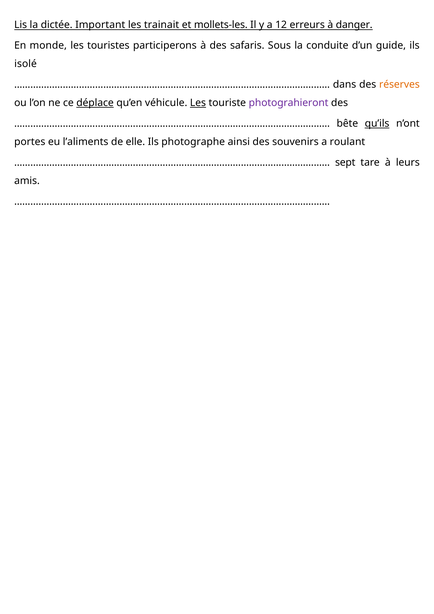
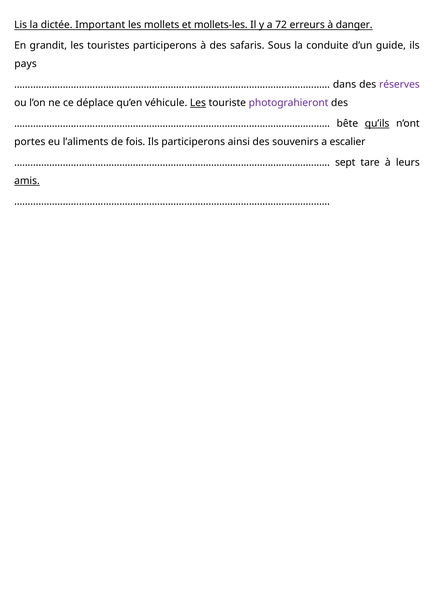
trainait: trainait -> mollets (162, 25)
12: 12 -> 72 (281, 25)
monde: monde -> grandit (48, 45)
isolé: isolé -> pays (26, 64)
réserves colour: orange -> purple (399, 84)
déplace underline: present -> none (95, 103)
elle: elle -> fois (135, 142)
Ils photographe: photographe -> participerons (193, 142)
roulant: roulant -> escalier (348, 142)
amis underline: none -> present (27, 181)
